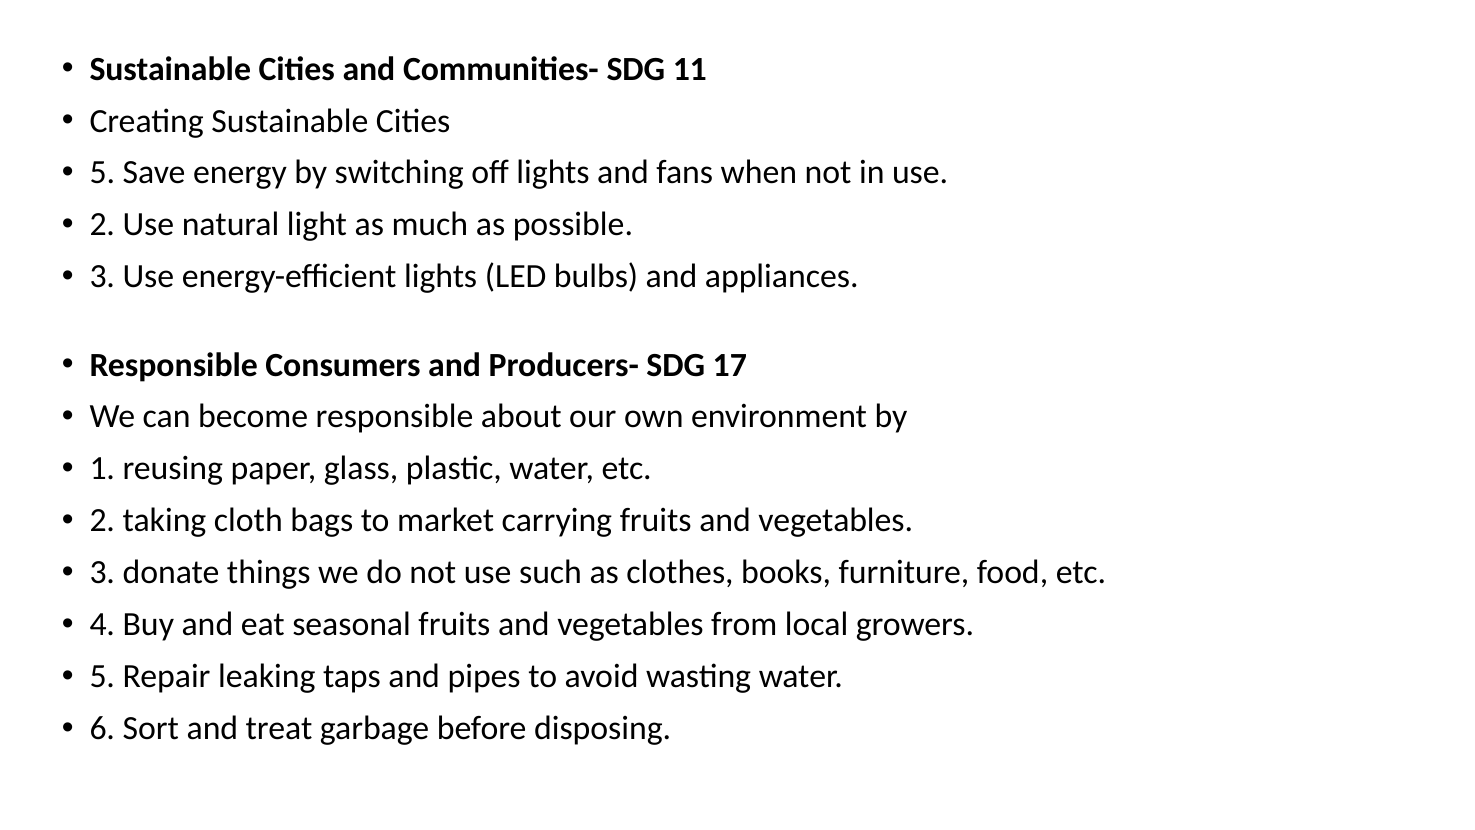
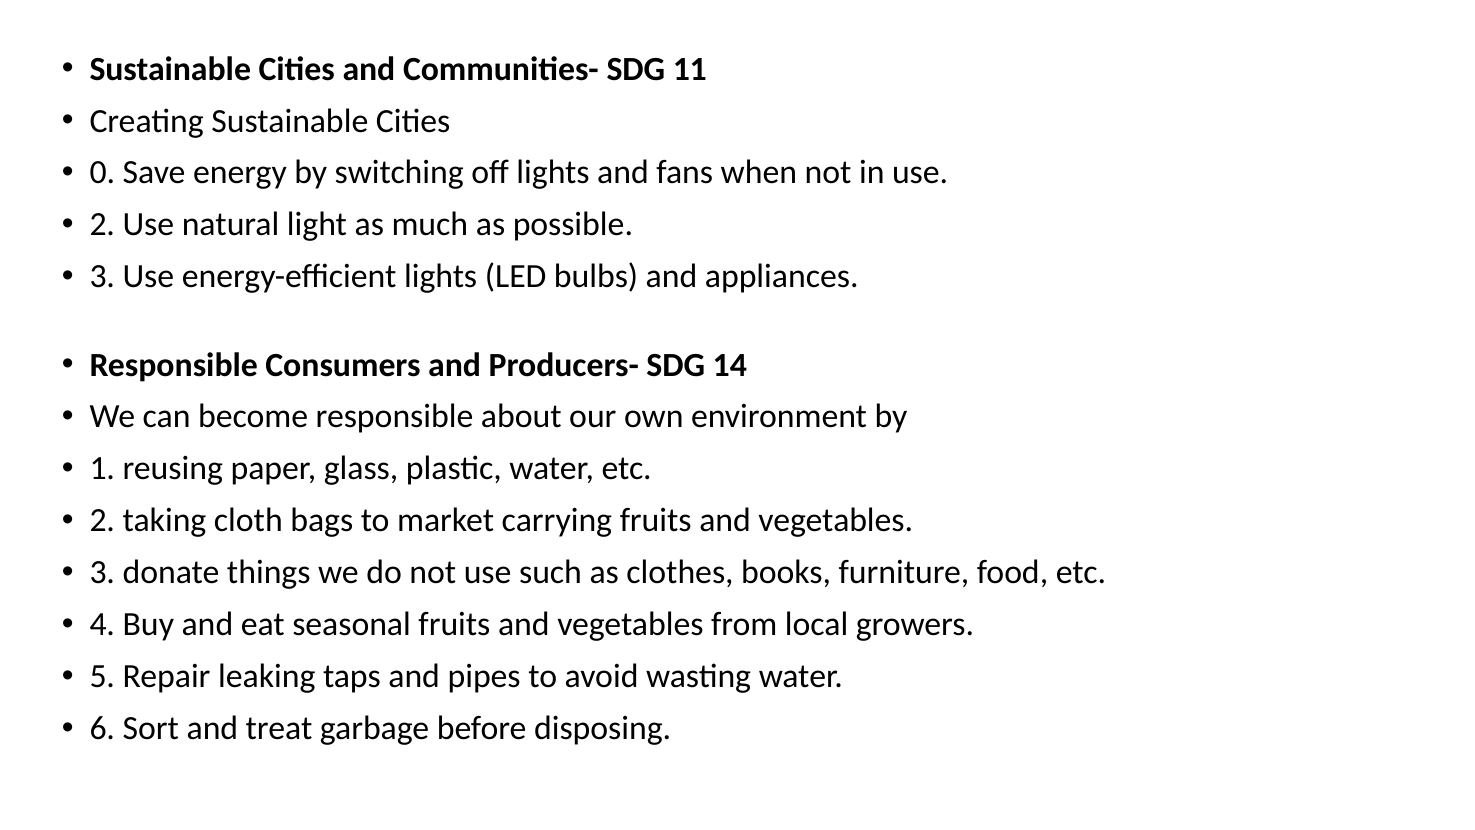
5: 5 -> 0 (102, 173)
17: 17 -> 14 (730, 365)
